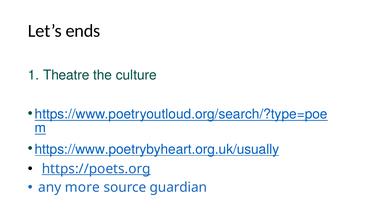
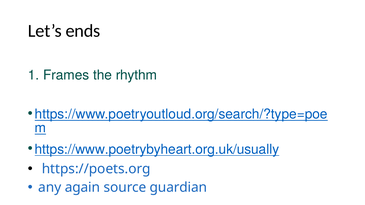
Theatre: Theatre -> Frames (66, 75)
culture: culture -> rhythm (136, 75)
https://poets.org underline: present -> none (96, 169)
more: more -> again (82, 188)
